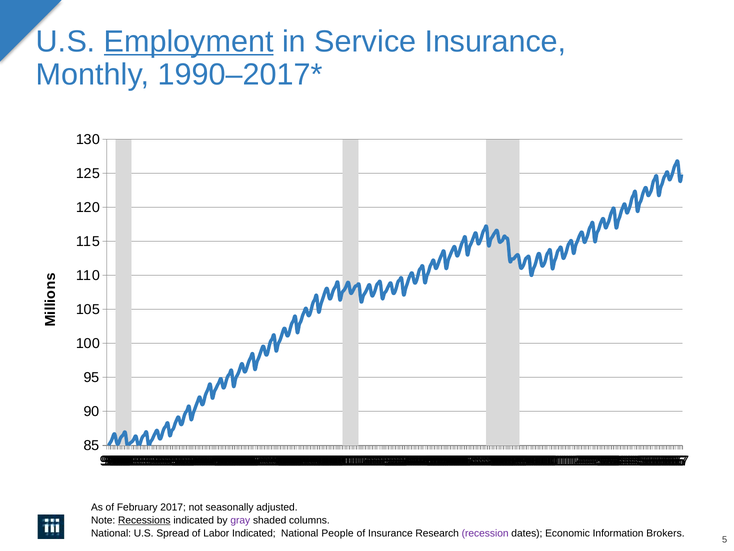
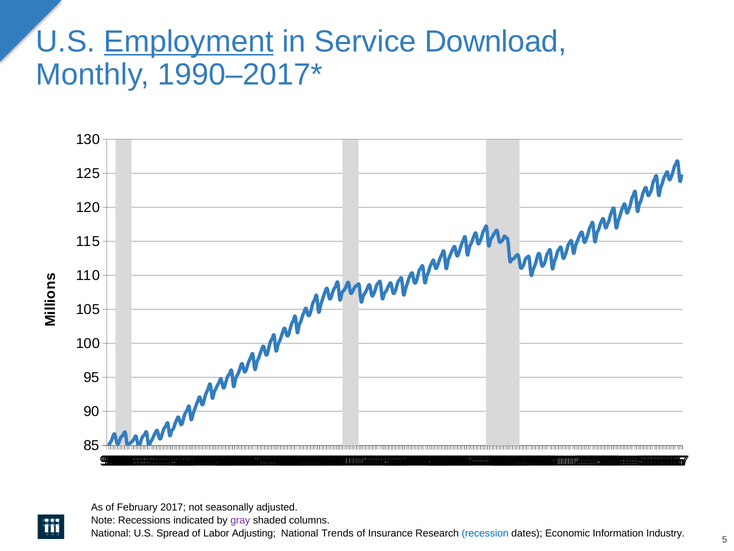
Service Insurance: Insurance -> Download (496, 42)
Recessions underline: present -> none (144, 520)
Labor Indicated: Indicated -> Adjusting (254, 533)
People: People -> Trends (338, 533)
recession colour: purple -> blue (485, 533)
Brokers: Brokers -> Industry (666, 533)
